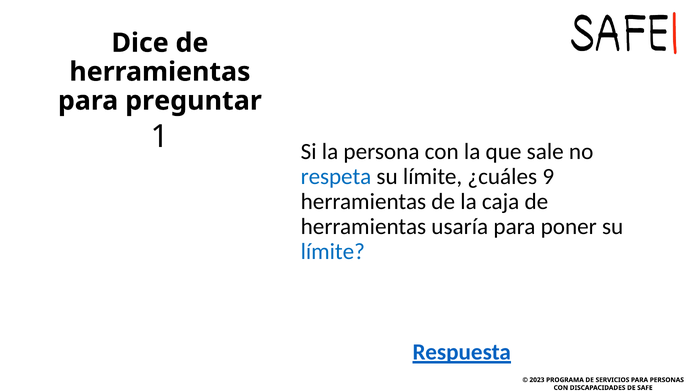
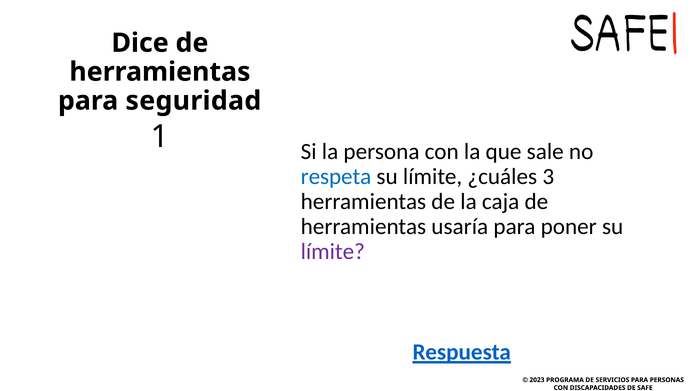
preguntar: preguntar -> seguridad (193, 101)
9: 9 -> 3 (548, 176)
límite colour: blue -> purple (333, 252)
